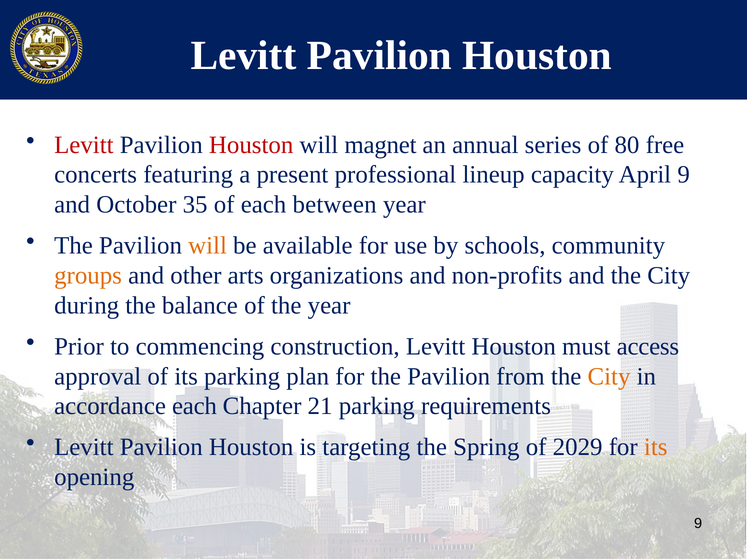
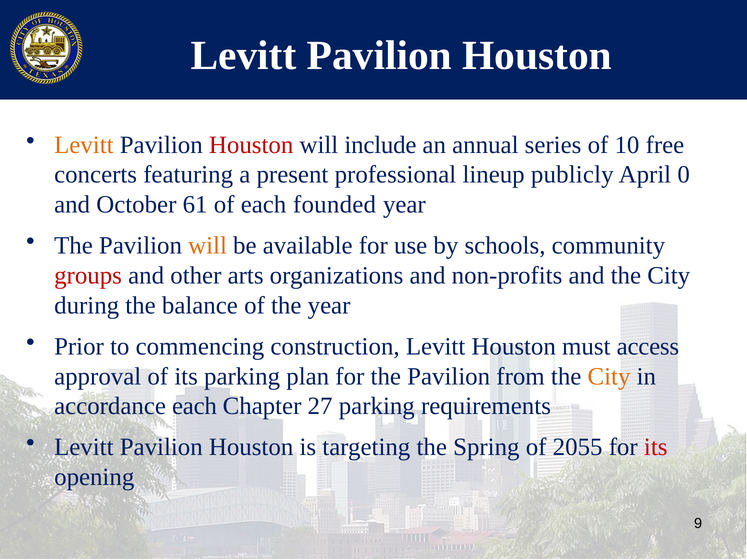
Levitt colour: red -> orange (84, 145)
magnet: magnet -> include (380, 145)
80: 80 -> 10 (627, 145)
capacity: capacity -> publicly (572, 175)
April 9: 9 -> 0 (684, 175)
35: 35 -> 61 (195, 205)
between: between -> founded (335, 205)
groups colour: orange -> red (88, 276)
21: 21 -> 27 (320, 406)
2029: 2029 -> 2055 (578, 447)
its colour: orange -> red (656, 447)
